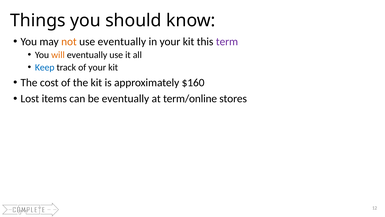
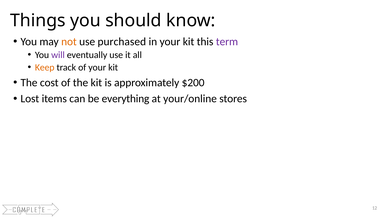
use eventually: eventually -> purchased (122, 42)
will colour: orange -> purple (58, 55)
Keep colour: blue -> orange (45, 67)
$160: $160 -> $200 (193, 82)
be eventually: eventually -> everything (126, 99)
term/online: term/online -> your/online (190, 99)
